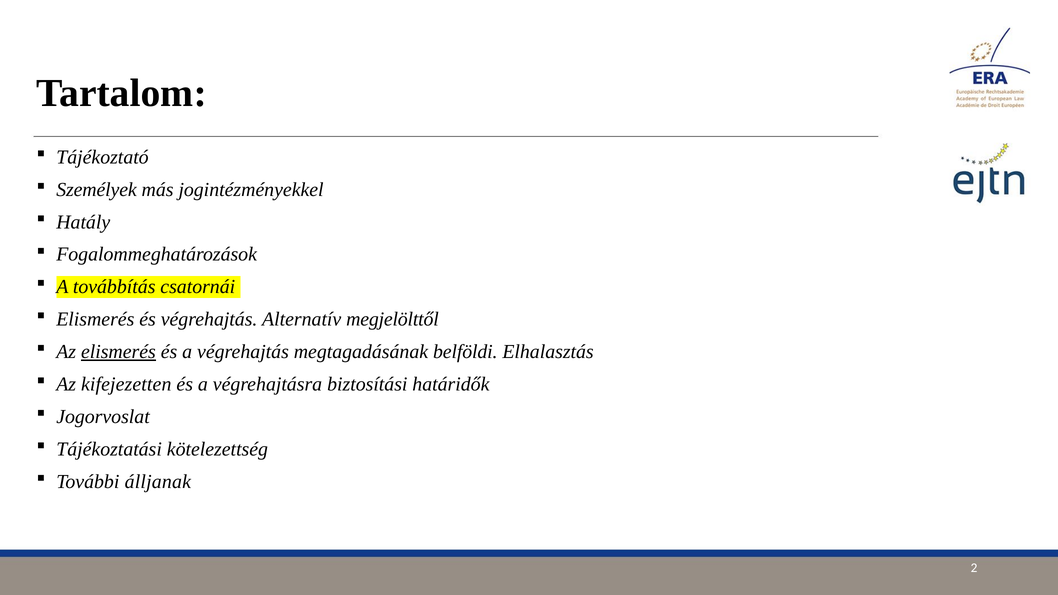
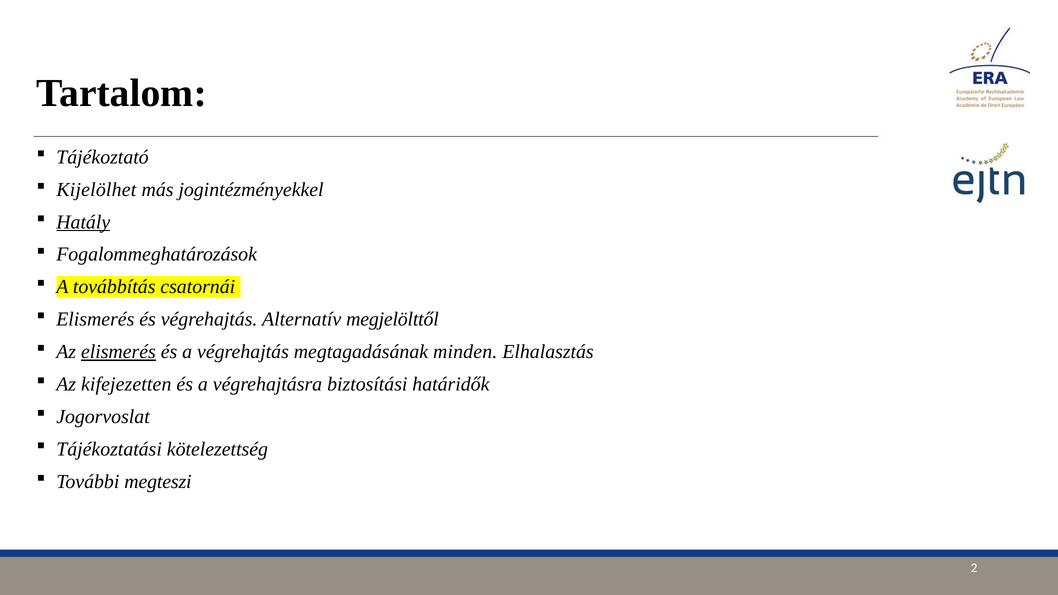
Személyek: Személyek -> Kijelölhet (96, 190)
Hatály underline: none -> present (83, 222)
belföldi: belföldi -> minden (465, 352)
álljanak: álljanak -> megteszi (158, 482)
